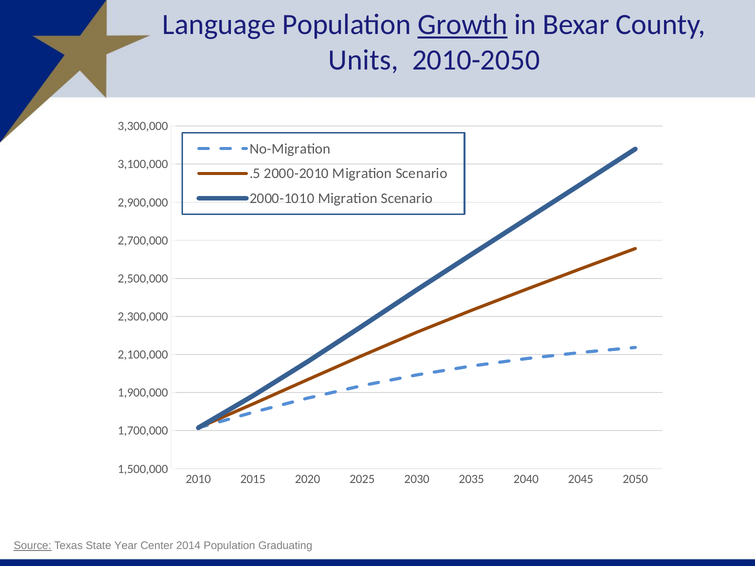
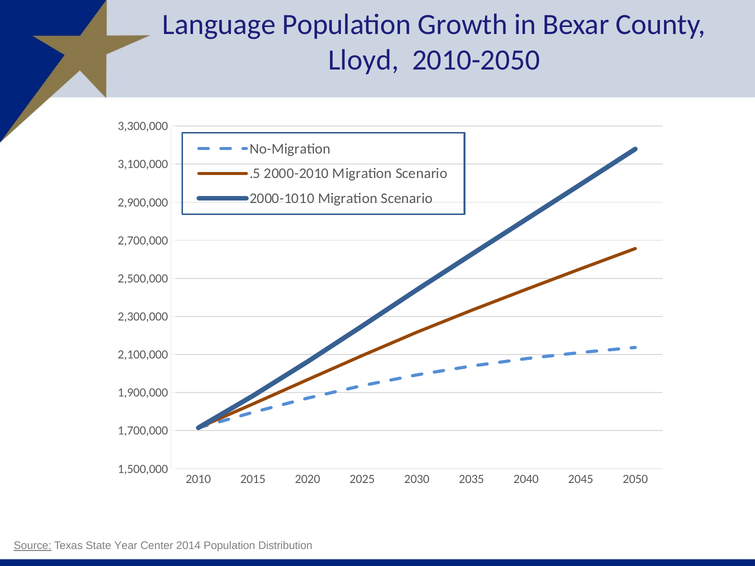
Growth underline: present -> none (463, 25)
Units: Units -> Lloyd (363, 60)
Graduating: Graduating -> Distribution (285, 546)
